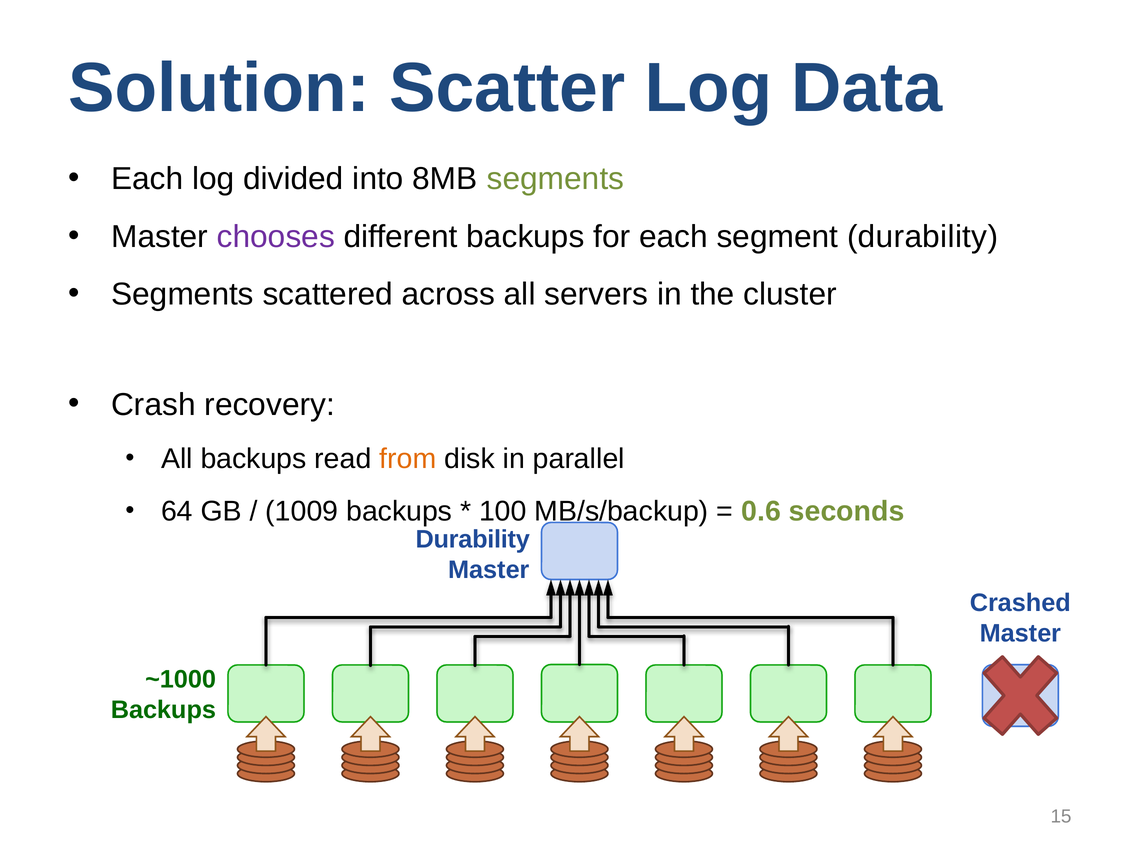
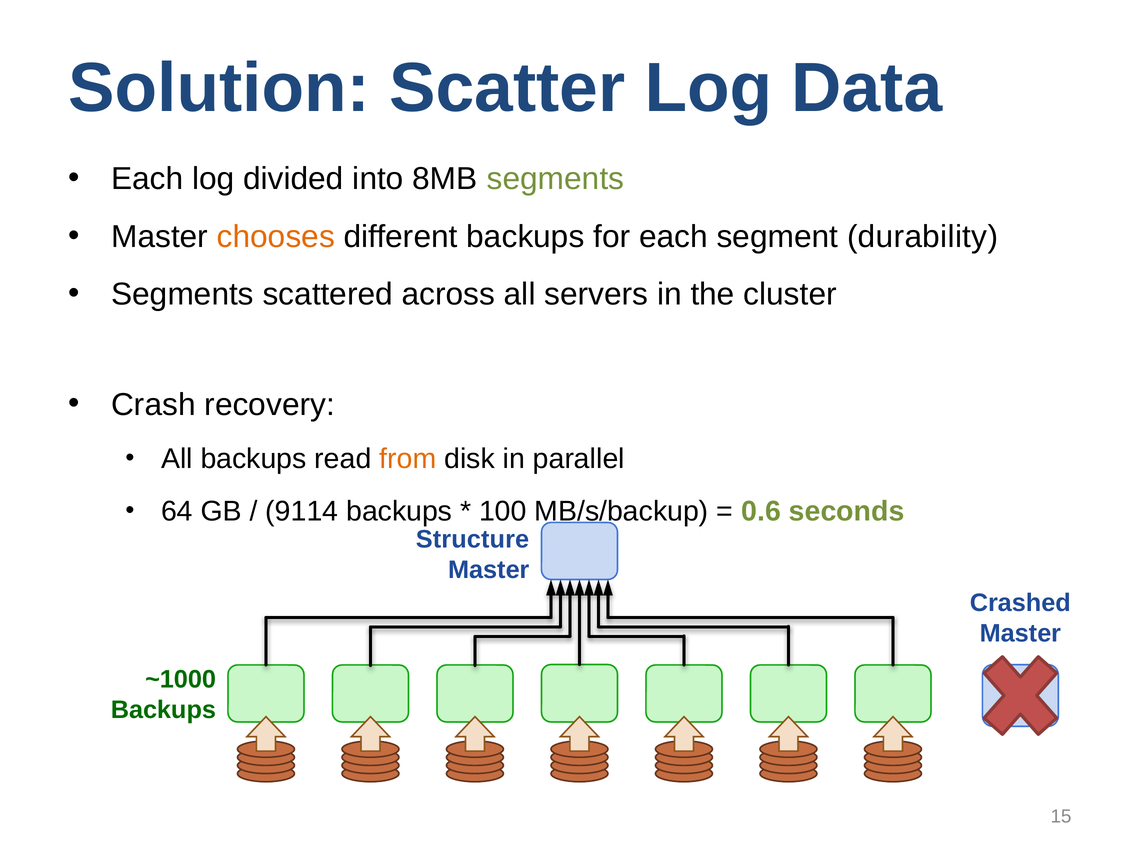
chooses colour: purple -> orange (276, 237)
1009: 1009 -> 9114 (302, 511)
Durability: Durability -> Structure (472, 539)
